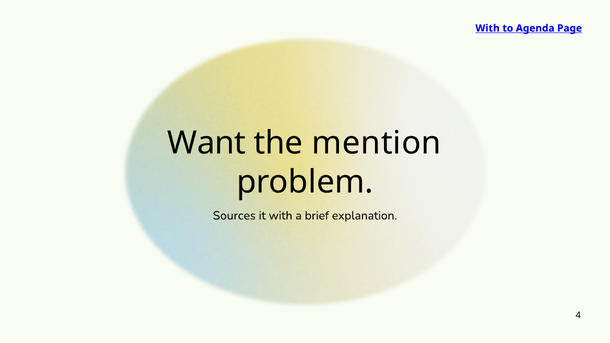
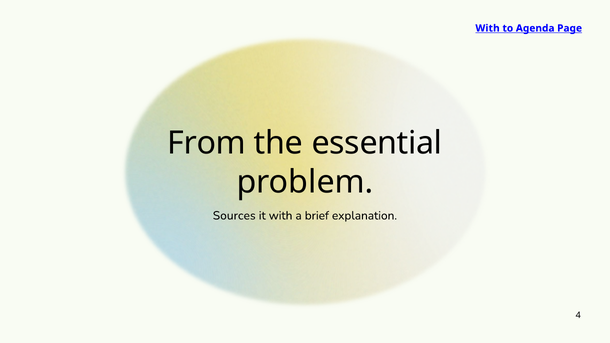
Want: Want -> From (207, 143)
mention: mention -> essential (377, 143)
